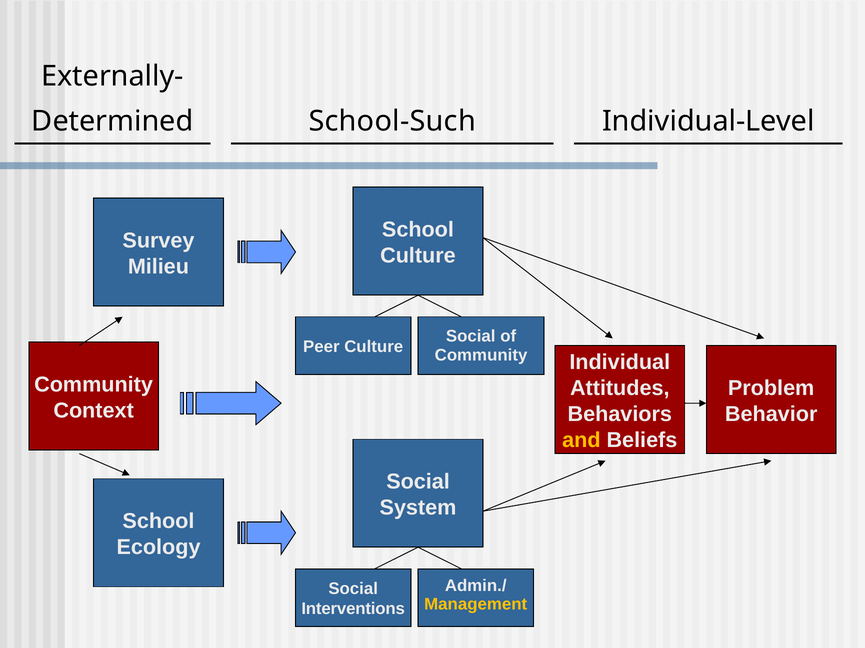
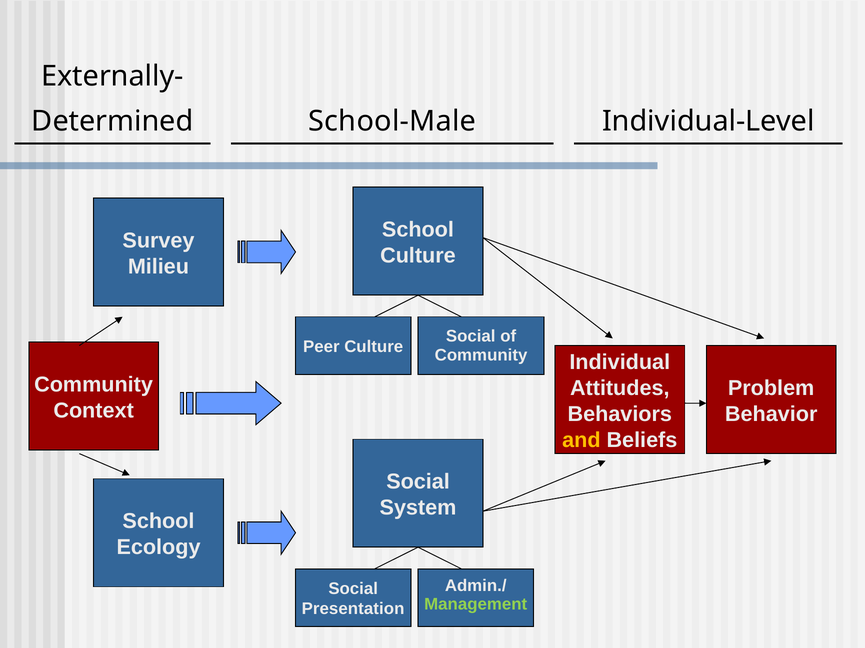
School-Such: School-Such -> School-Male (392, 121)
Management colour: yellow -> light green (476, 605)
Interventions: Interventions -> Presentation (353, 610)
